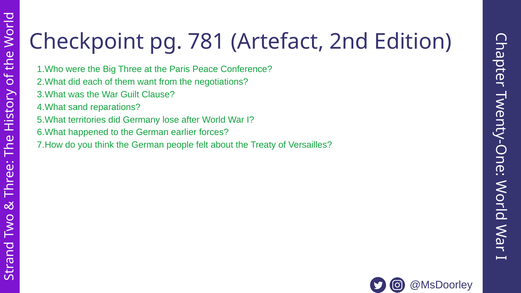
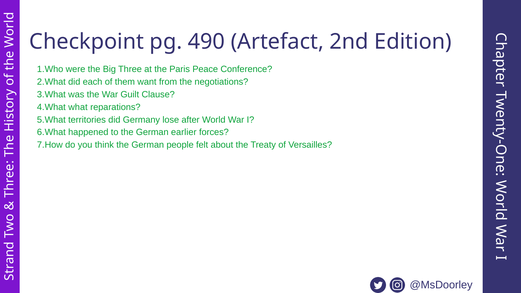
781: 781 -> 490 (206, 42)
sand: sand -> what (78, 107)
